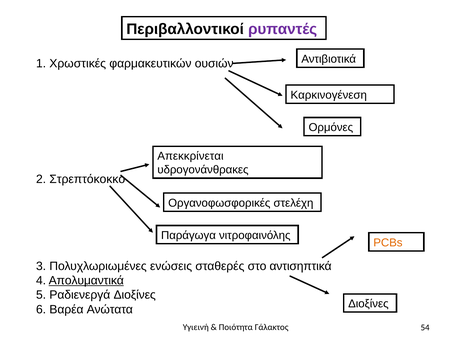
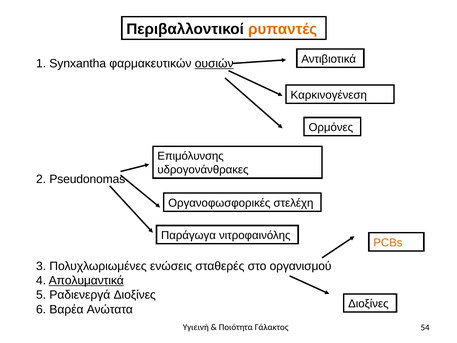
ρυπαντές colour: purple -> orange (283, 29)
Χρωστικές: Χρωστικές -> Synxantha (78, 63)
ουσιών underline: none -> present (214, 63)
Απεκκρίνεται: Απεκκρίνεται -> Επιμόλυνσης (191, 156)
Στρεπτόκοκκο: Στρεπτόκοκκο -> Pseudonomas (87, 179)
αντισηπτικά: αντισηπτικά -> οργανισμού (301, 266)
